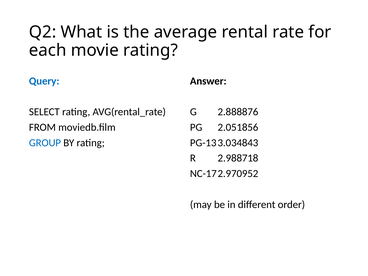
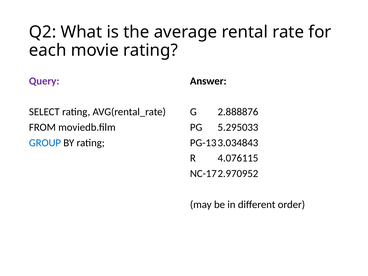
Query colour: blue -> purple (44, 81)
2.051856: 2.051856 -> 5.295033 (238, 127)
2.988718: 2.988718 -> 4.076115 (238, 158)
